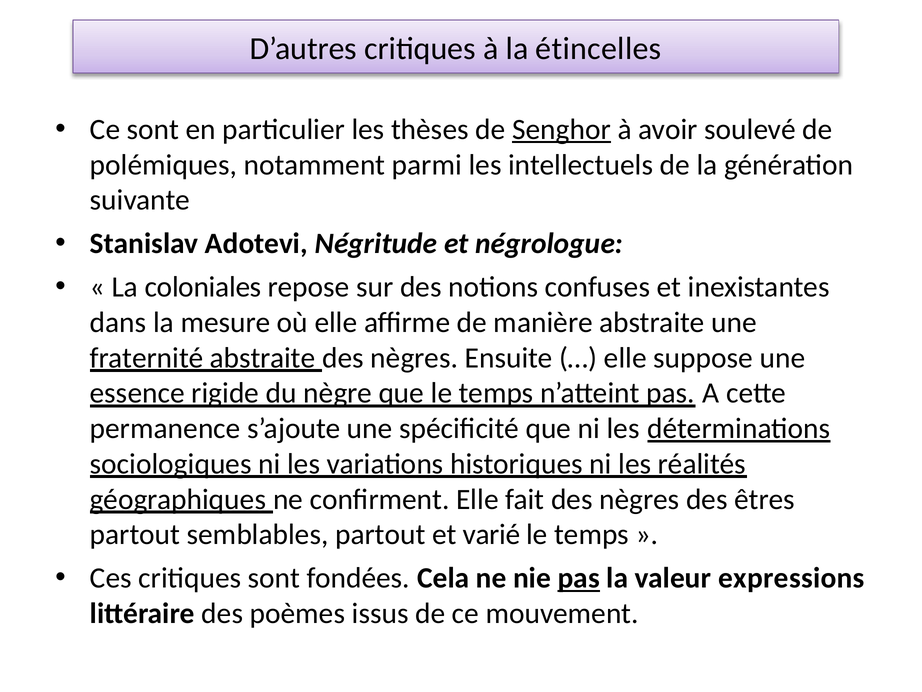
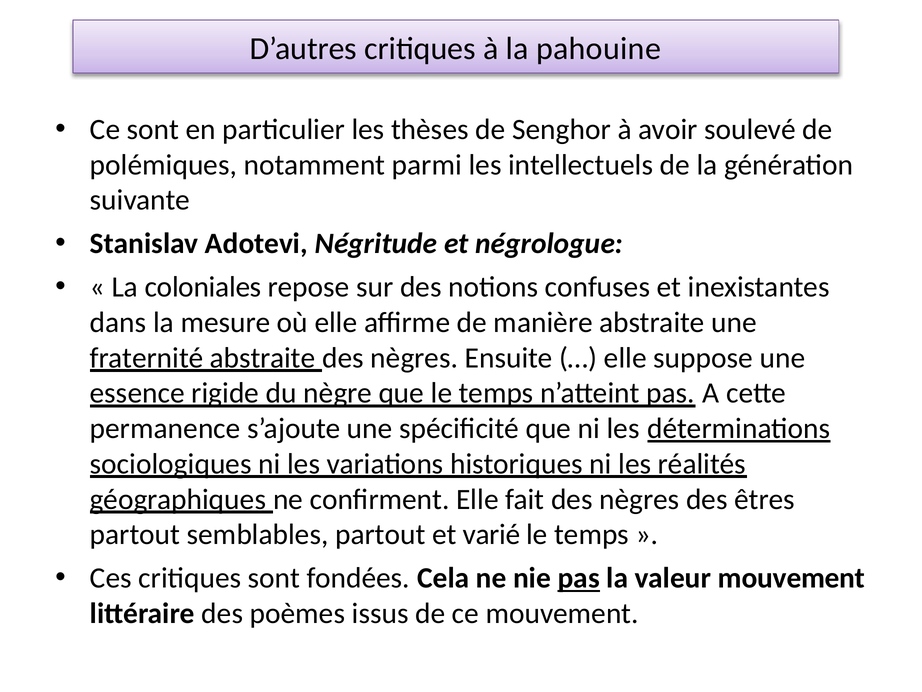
étincelles: étincelles -> pahouine (598, 49)
Senghor underline: present -> none (561, 129)
valeur expressions: expressions -> mouvement (792, 578)
